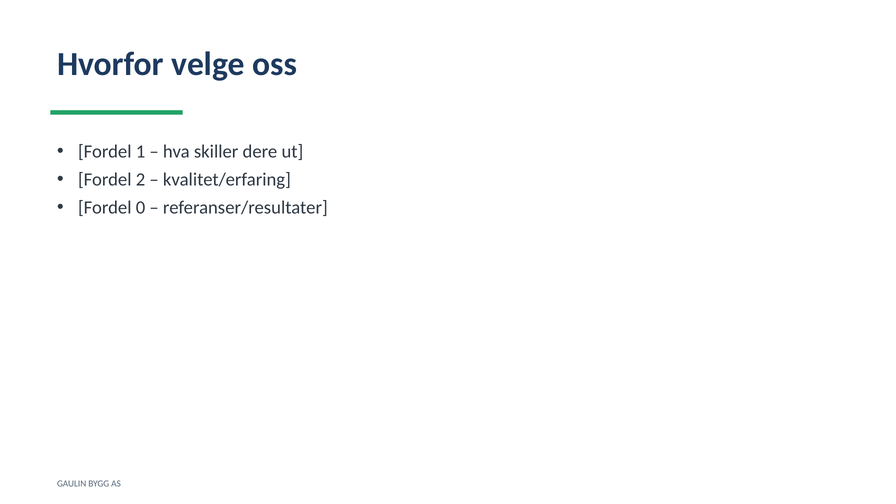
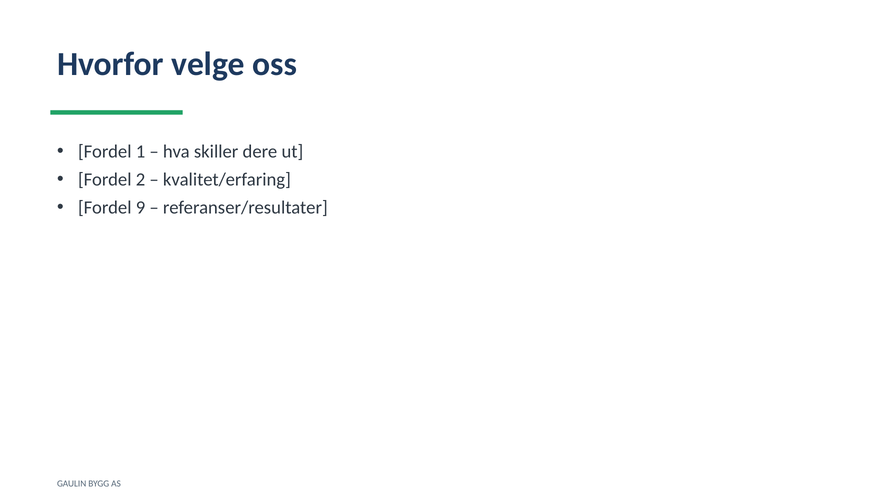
0: 0 -> 9 (141, 208)
